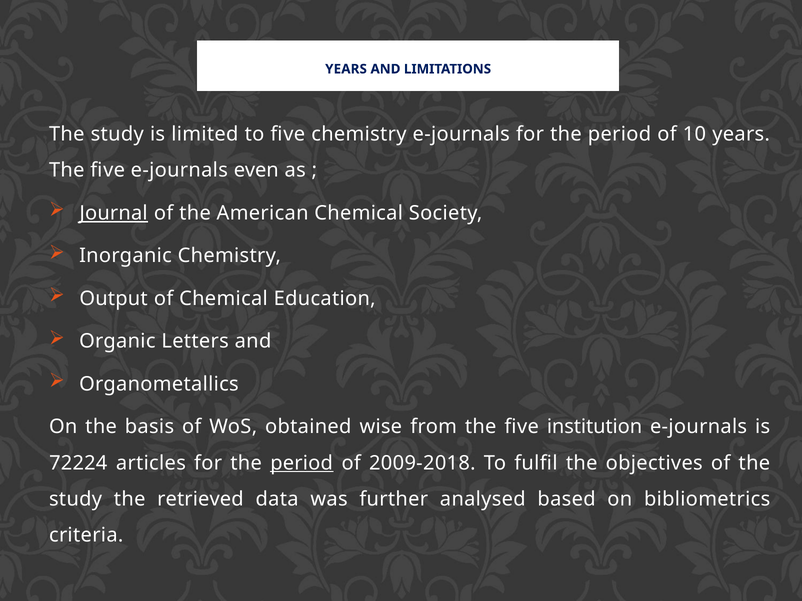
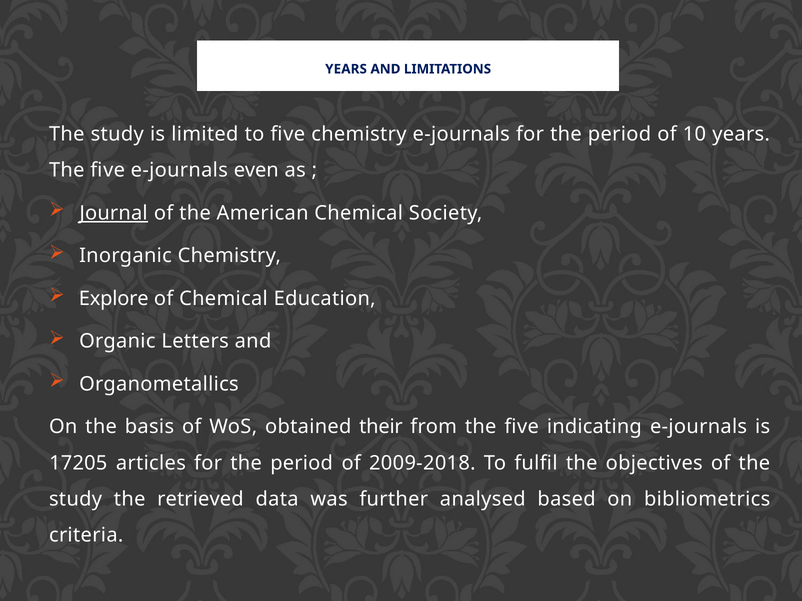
Output: Output -> Explore (114, 299)
wise: wise -> their (381, 427)
institution: institution -> indicating (594, 427)
72224: 72224 -> 17205 (78, 463)
period underline: present -> none (302, 463)
